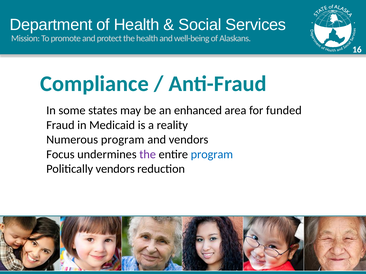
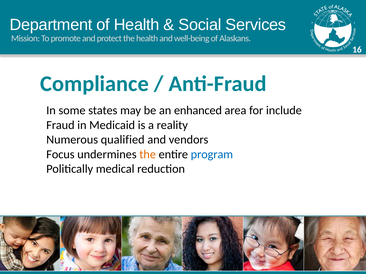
funded: funded -> include (284, 111)
Numerous program: program -> qualified (123, 140)
the colour: purple -> orange (148, 155)
Politically vendors: vendors -> medical (115, 169)
